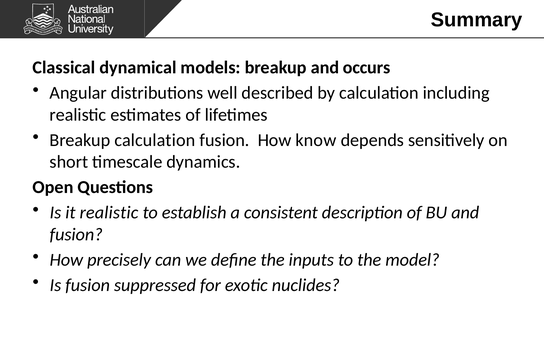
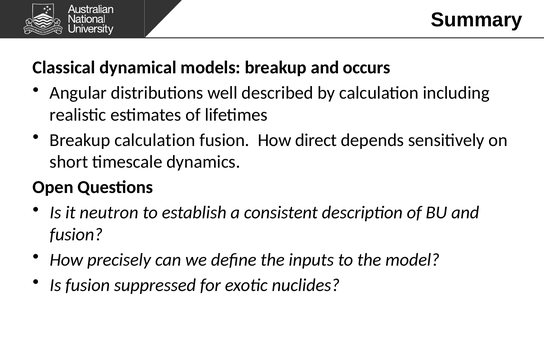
know: know -> direct (316, 140)
it realistic: realistic -> neutron (109, 213)
